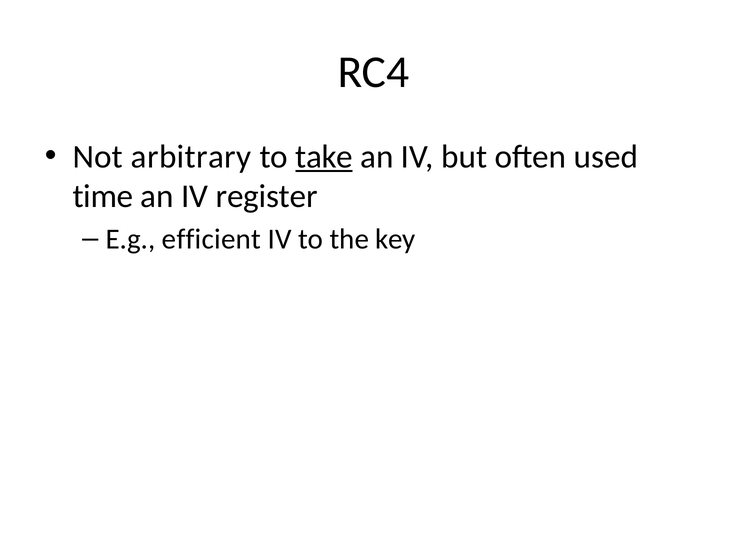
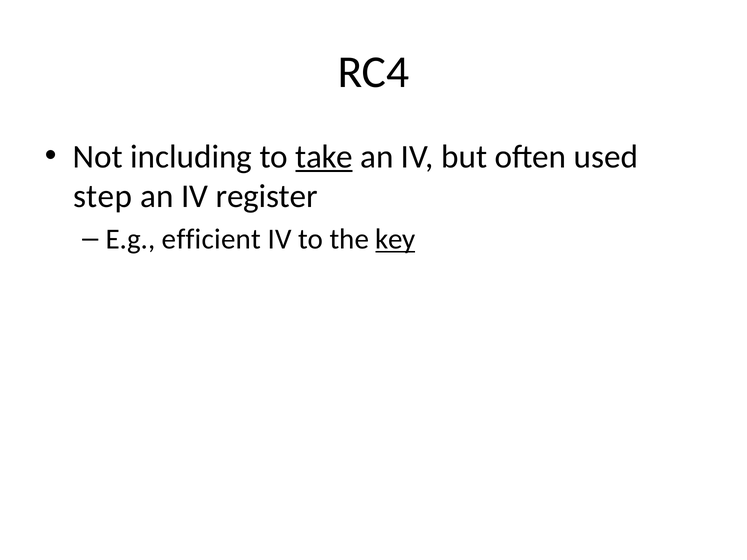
arbitrary: arbitrary -> including (191, 157)
time: time -> step (103, 197)
key underline: none -> present (395, 239)
